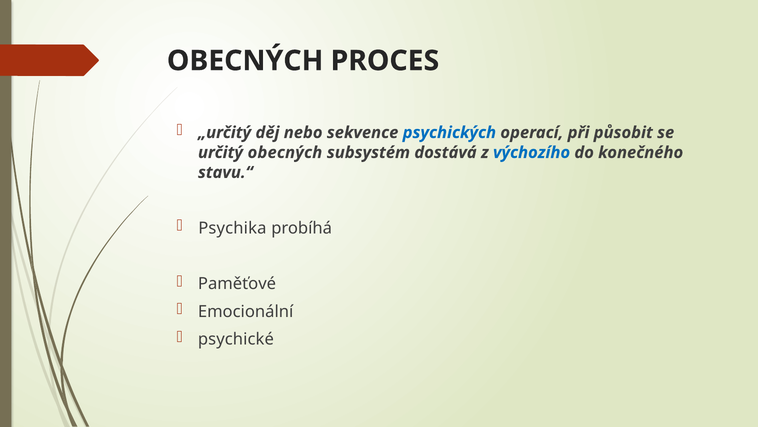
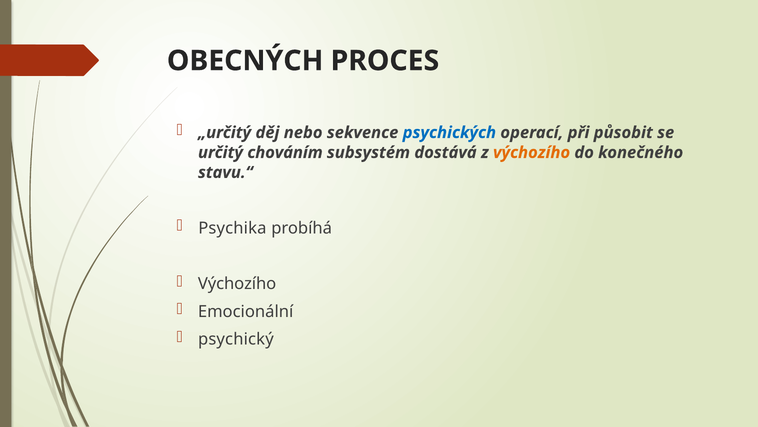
určitý obecných: obecných -> chováním (285, 152)
výchozího colour: blue -> orange (532, 152)
Paměťové: Paměťové -> Výchozího (237, 283)
psychické: psychické -> psychický (236, 339)
